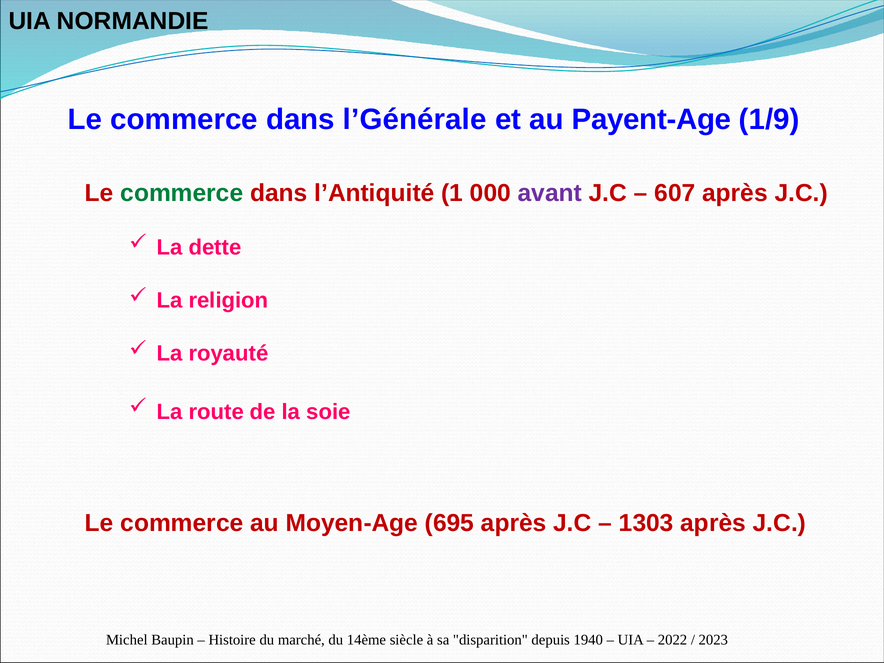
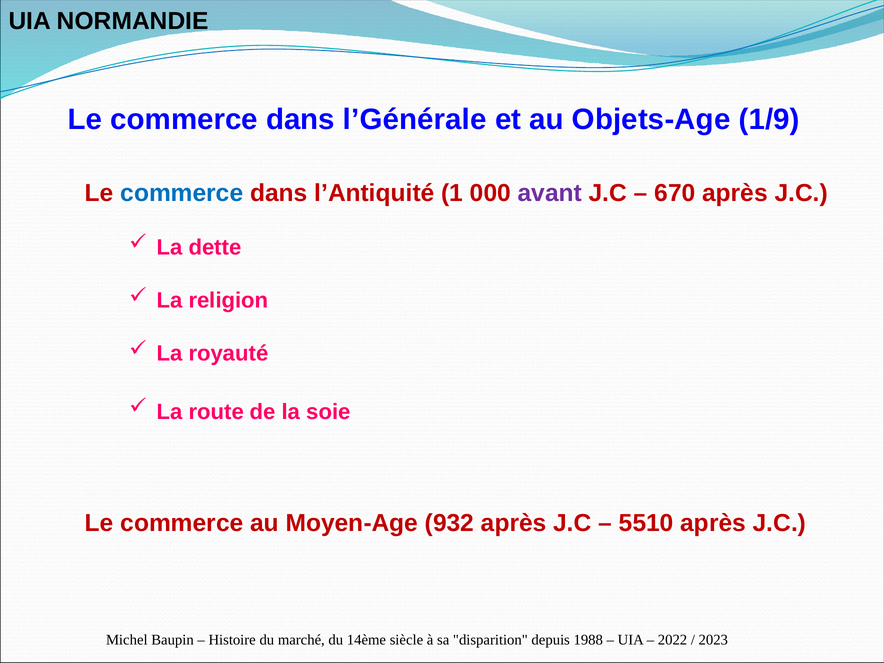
Payent-Age: Payent-Age -> Objets-Age (651, 120)
commerce colour: green -> blue (182, 193)
607: 607 -> 670 (675, 193)
695: 695 -> 932 (450, 523)
1303: 1303 -> 5510 (646, 523)
1940: 1940 -> 1988 (588, 640)
